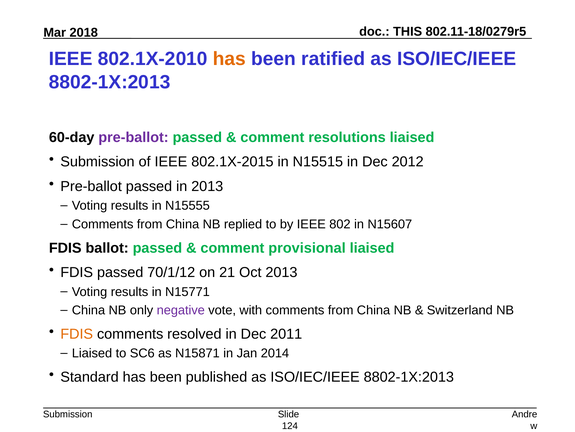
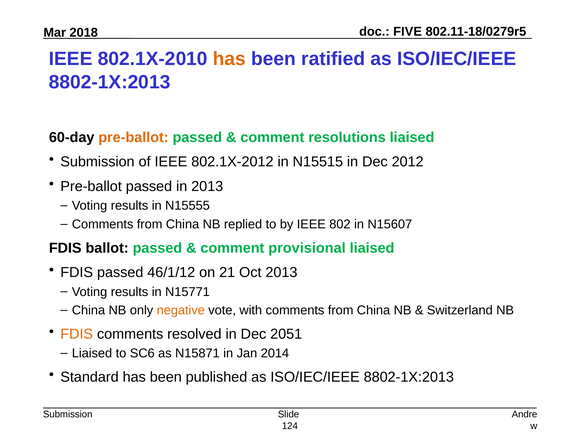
THIS: THIS -> FIVE (408, 32)
pre-ballot colour: purple -> orange (133, 137)
802.1X-2015: 802.1X-2015 -> 802.1X-2012 (232, 162)
70/1/12: 70/1/12 -> 46/1/12 (171, 272)
negative colour: purple -> orange (181, 310)
2011: 2011 -> 2051 (286, 333)
